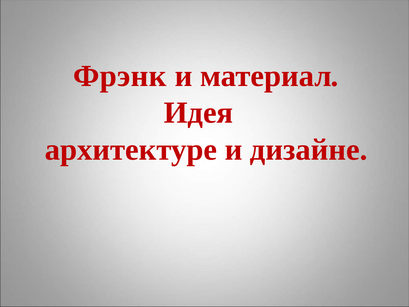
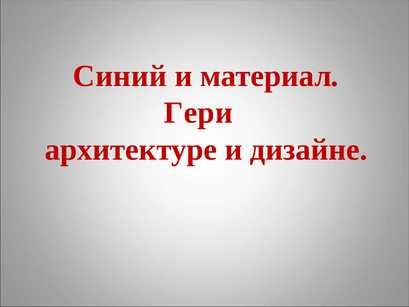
Фрэнк: Фрэнк -> Синий (120, 76)
Идея: Идея -> Гери (198, 113)
